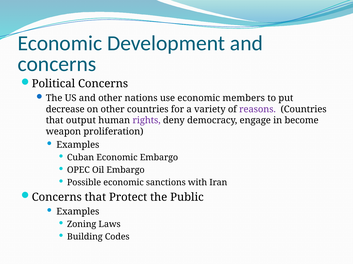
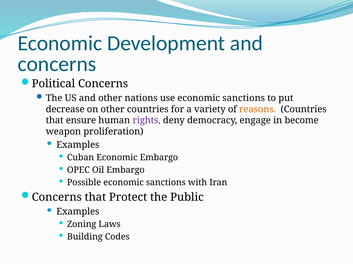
use economic members: members -> sanctions (244, 98)
reasons colour: purple -> orange (257, 110)
output: output -> ensure (81, 121)
